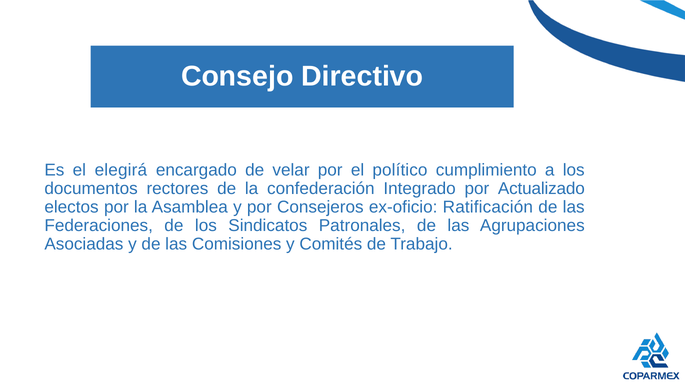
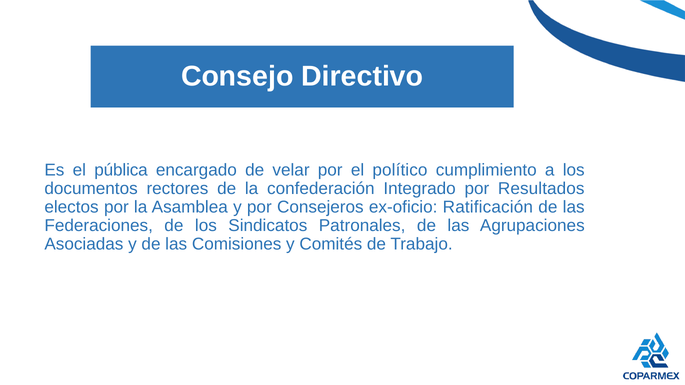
elegirá: elegirá -> pública (121, 170)
Actualizado: Actualizado -> Resultados (541, 189)
